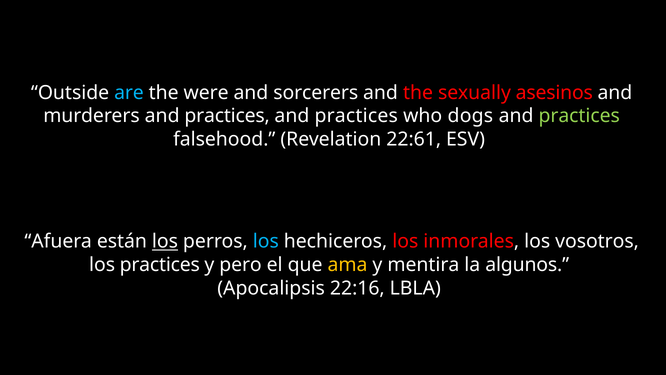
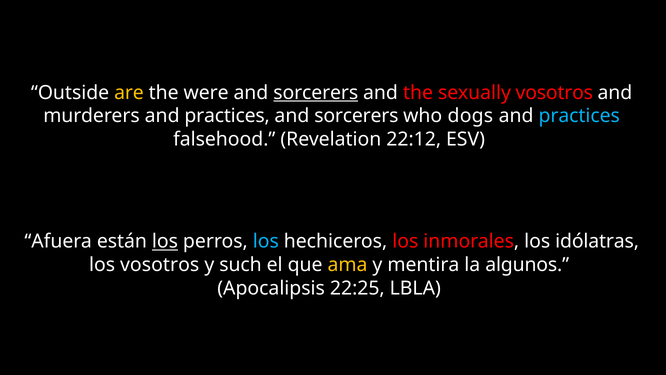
are colour: light blue -> yellow (129, 93)
sorcerers underline: none -> present (316, 93)
sexually asesinos: asesinos -> vosotros (554, 93)
practices: practices -> sorcerers (356, 116)
practices colour: light green -> light blue (579, 116)
22:61: 22:61 -> 22:12 (414, 139)
vosotros: vosotros -> idólatras (597, 241)
los practices: practices -> vosotros (160, 265)
pero: pero -> such (240, 265)
22:16: 22:16 -> 22:25 (357, 288)
